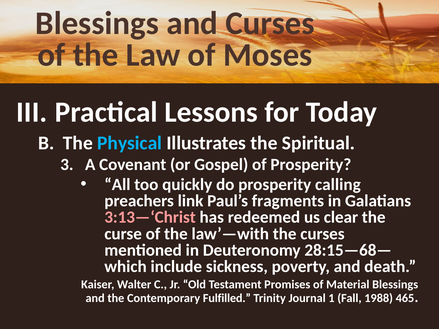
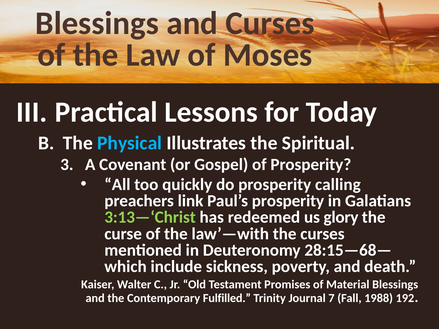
Paul’s fragments: fragments -> prosperity (288, 201)
3:13—‘Christ colour: pink -> light green (150, 218)
clear: clear -> glory (341, 218)
1: 1 -> 7 (331, 298)
465: 465 -> 192 (405, 298)
